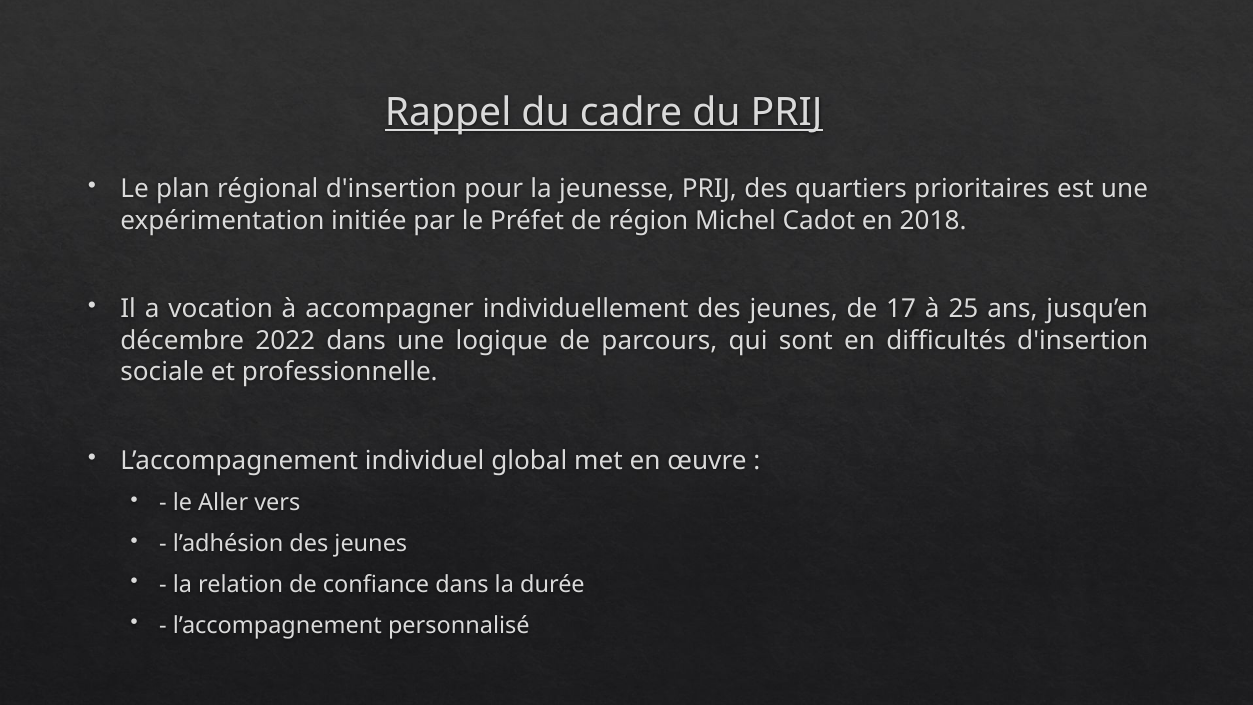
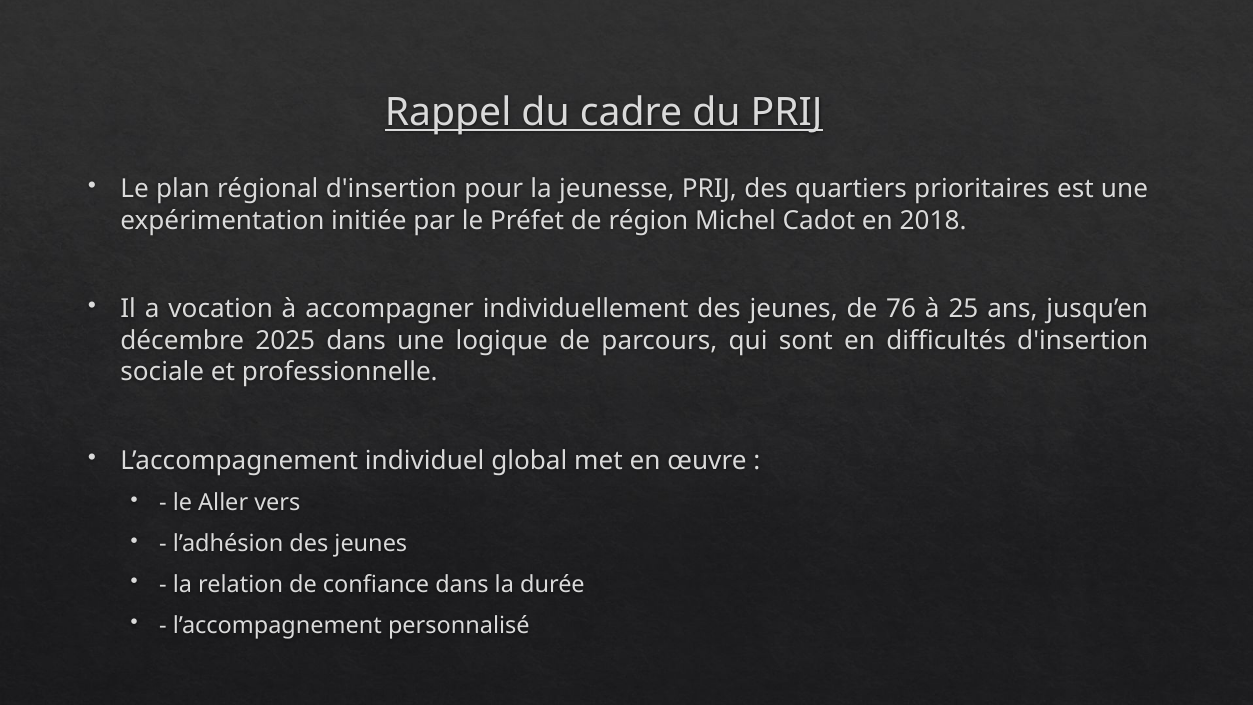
17: 17 -> 76 (901, 309)
2022: 2022 -> 2025 (285, 341)
